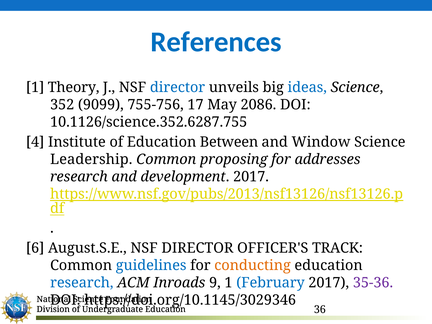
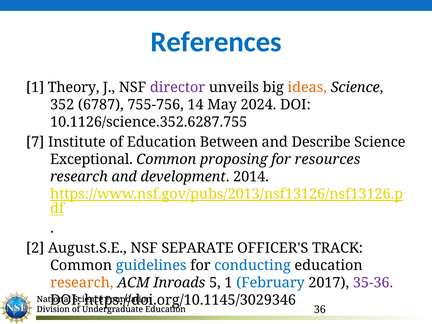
director colour: blue -> purple (178, 87)
ideas colour: blue -> orange (307, 87)
9099: 9099 -> 6787 (101, 105)
17: 17 -> 14 (196, 105)
2086: 2086 -> 2024 (258, 105)
4: 4 -> 7 (35, 142)
Window: Window -> Describe (321, 142)
Leadership: Leadership -> Exceptional (91, 159)
addresses: addresses -> resources (327, 159)
development 2017: 2017 -> 2014 (251, 177)
6: 6 -> 2 (35, 248)
August.S.E NSF DIRECTOR: DIRECTOR -> SEPARATE (198, 248)
conducting colour: orange -> blue (253, 265)
research colour: blue -> orange (82, 283)
9: 9 -> 5 (215, 283)
